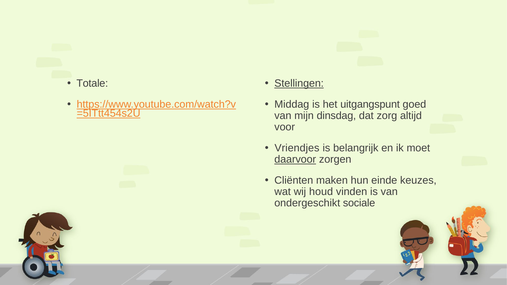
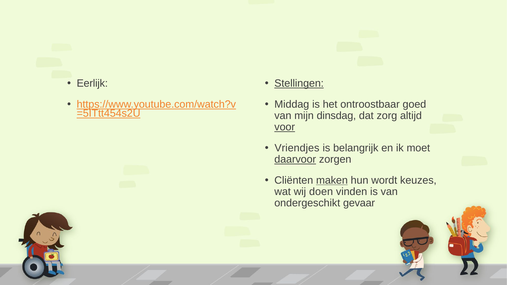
Totale: Totale -> Eerlijk (92, 83)
uitgangspunt: uitgangspunt -> ontroostbaar (370, 104)
voor underline: none -> present (285, 127)
maken underline: none -> present (332, 180)
einde: einde -> wordt (384, 180)
houd: houd -> doen (321, 192)
sociale: sociale -> gevaar (359, 203)
